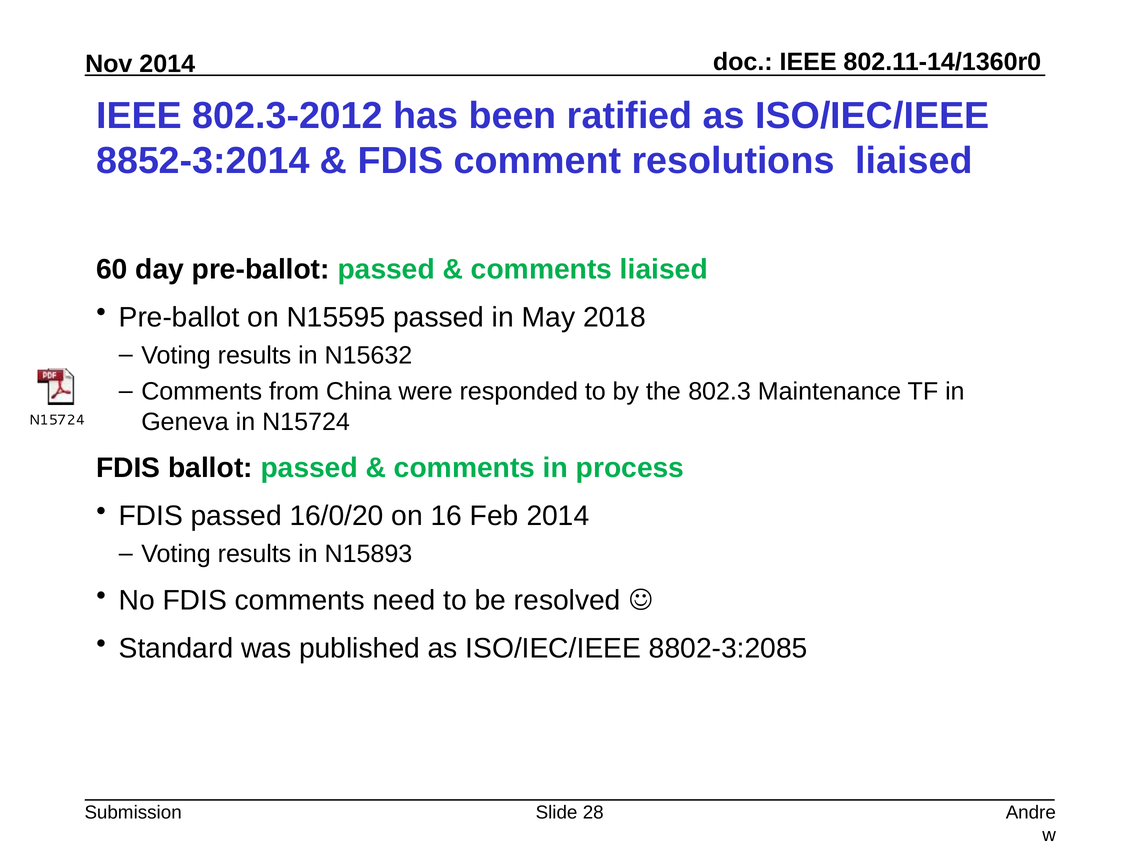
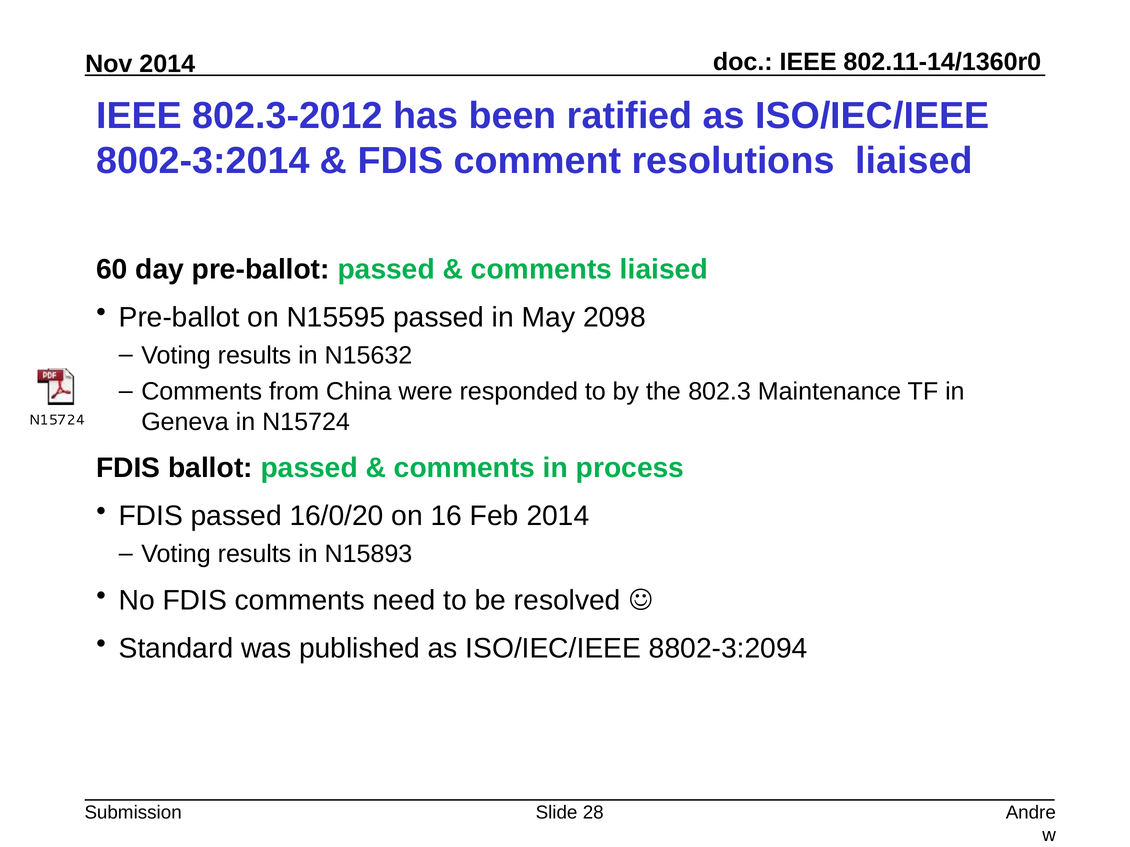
8852-3:2014: 8852-3:2014 -> 8002-3:2014 (203, 161)
2018: 2018 -> 2098 (614, 317)
8802-3:2085: 8802-3:2085 -> 8802-3:2094 (728, 649)
